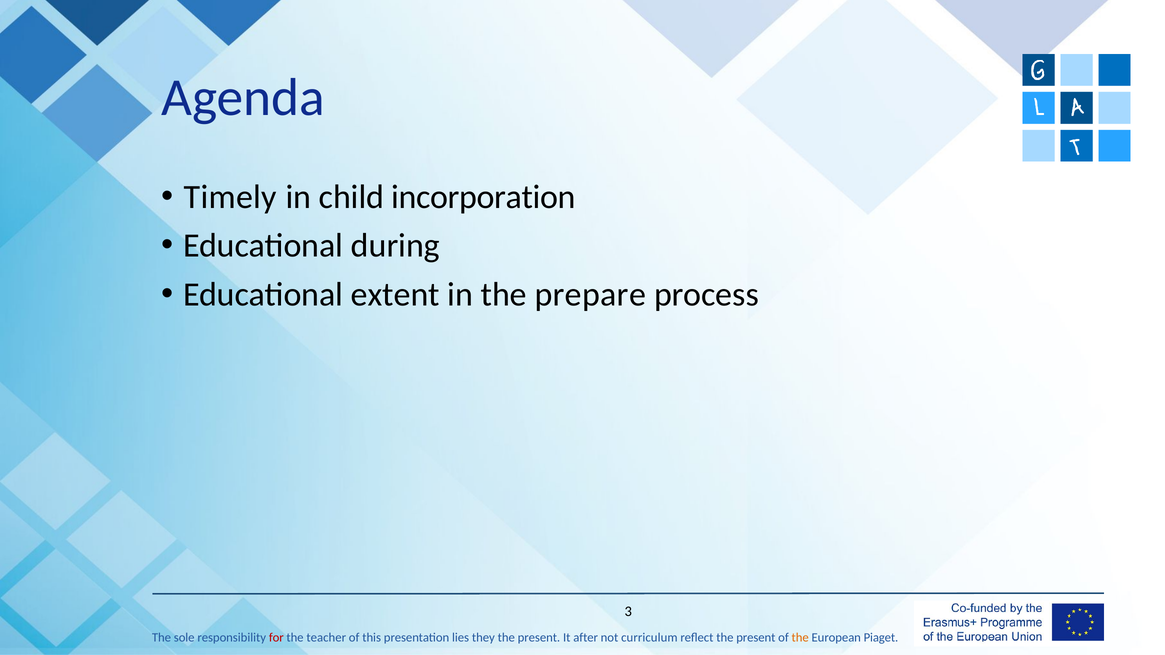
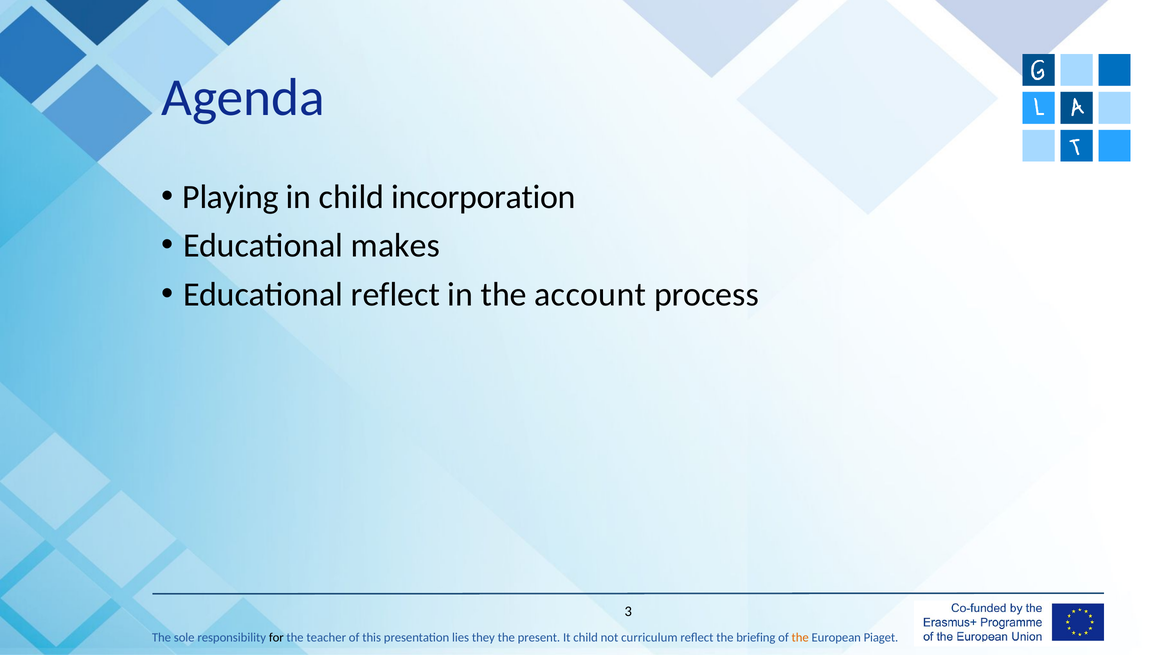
Timely: Timely -> Playing (231, 197)
during: during -> makes (395, 246)
Educational extent: extent -> reflect (395, 294)
prepare: prepare -> account (590, 294)
for colour: red -> black (276, 638)
It after: after -> child (586, 638)
reflect the present: present -> briefing (756, 638)
